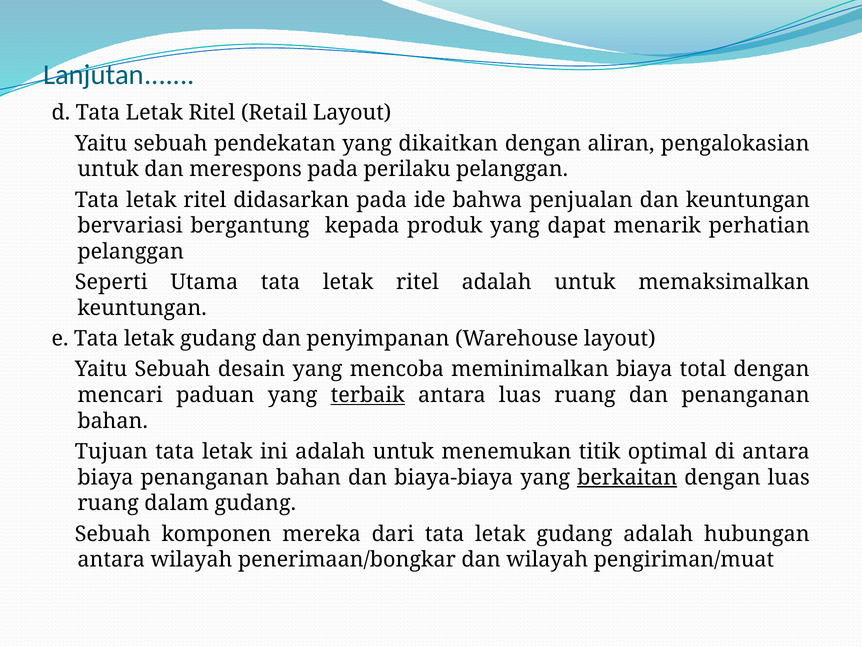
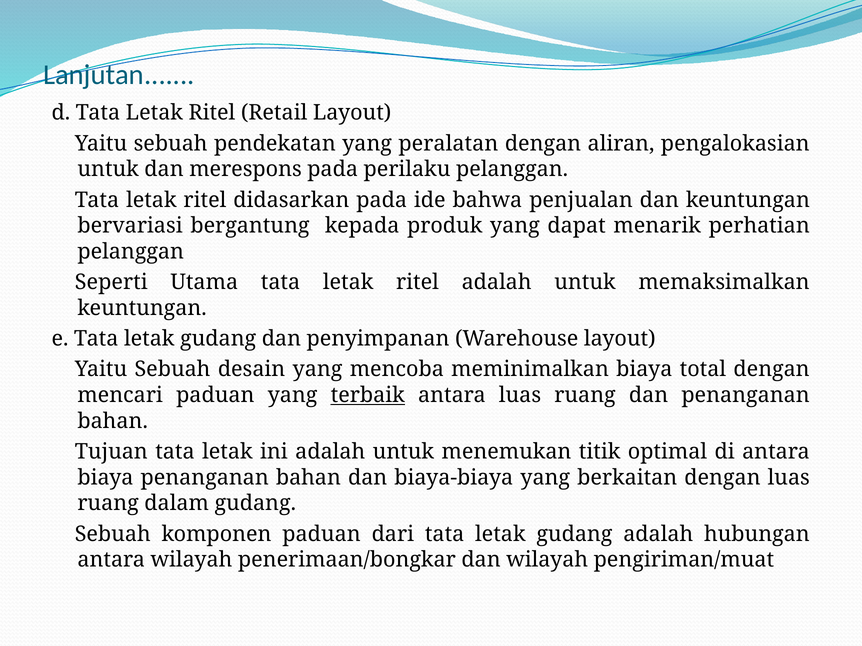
dikaitkan: dikaitkan -> peralatan (448, 144)
berkaitan underline: present -> none (627, 478)
komponen mereka: mereka -> paduan (322, 534)
